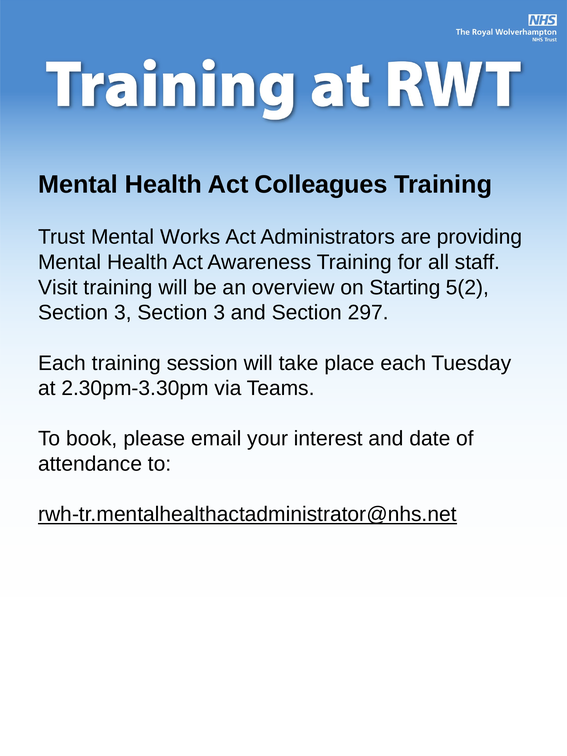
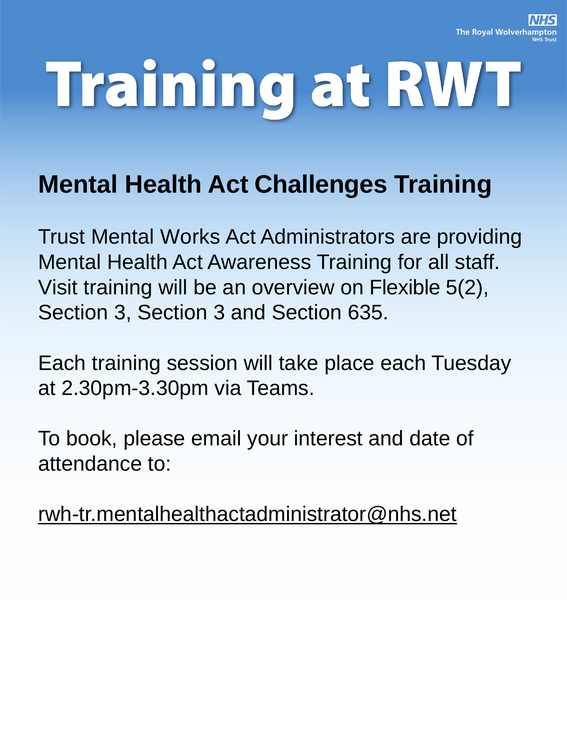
Colleagues: Colleagues -> Challenges (321, 184)
Starting: Starting -> Flexible (405, 287)
297: 297 -> 635 (368, 313)
